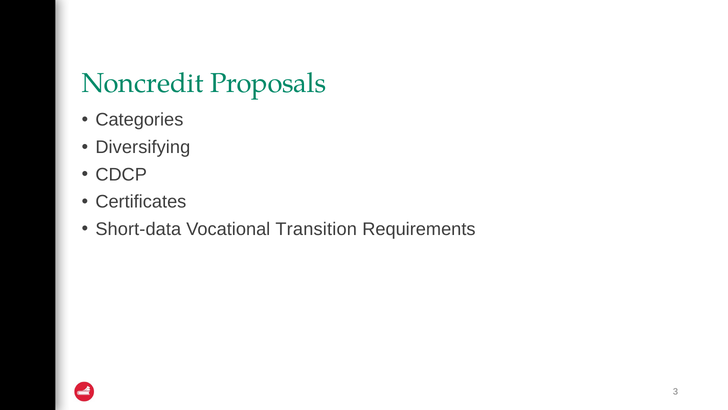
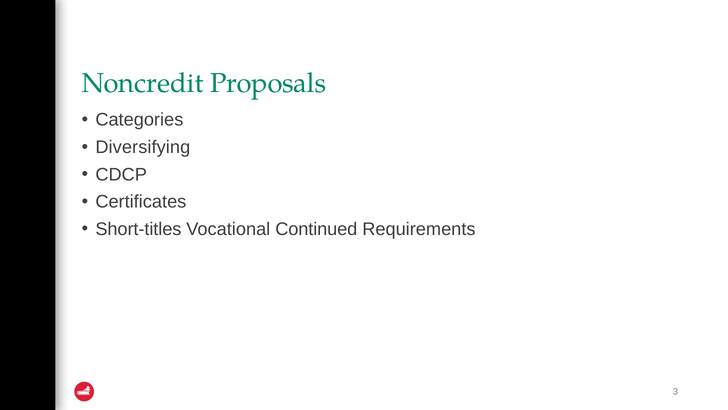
Short-data: Short-data -> Short-titles (138, 229)
Transition: Transition -> Continued (316, 229)
